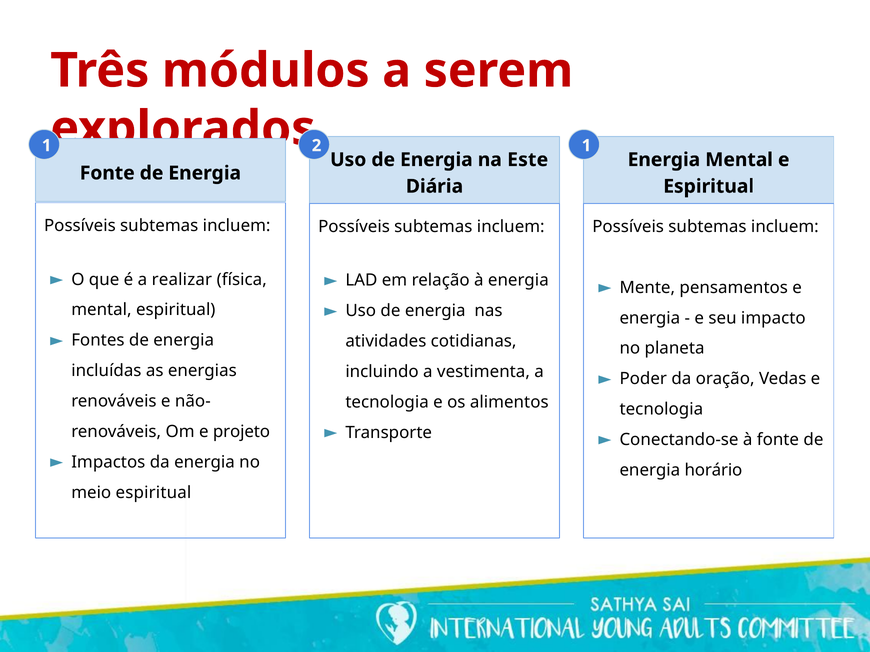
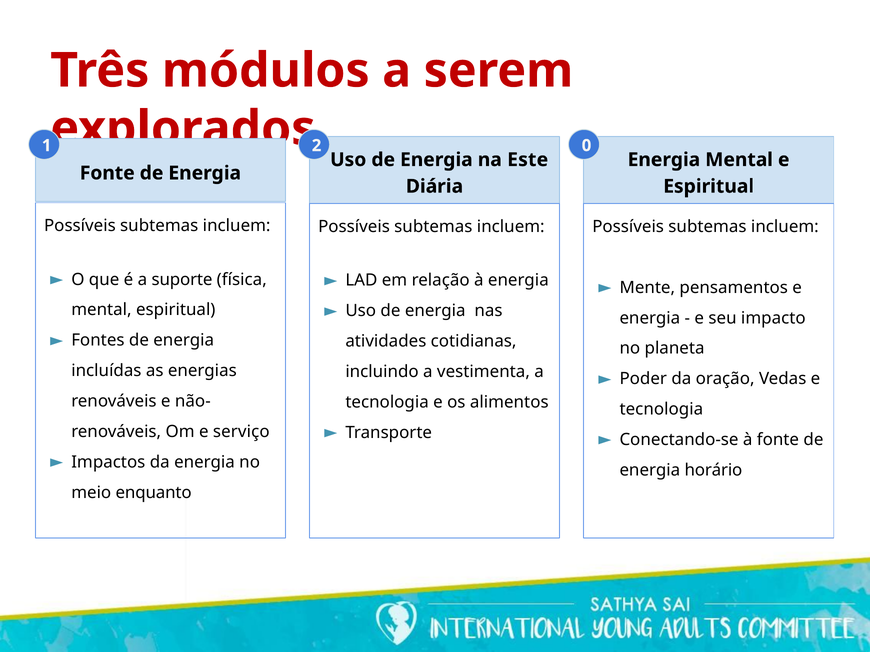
1: 1 -> 0 (587, 146)
realizar: realizar -> suporte (182, 280)
projeto: projeto -> serviço (241, 432)
meio espiritual: espiritual -> enquanto (154, 493)
